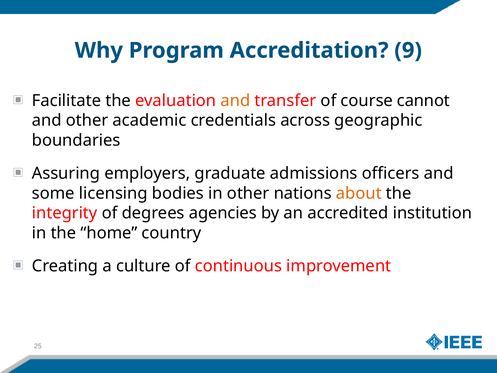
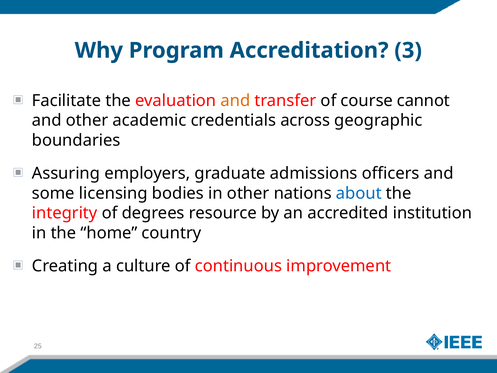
9: 9 -> 3 (408, 50)
about colour: orange -> blue (359, 193)
agencies: agencies -> resource (223, 213)
